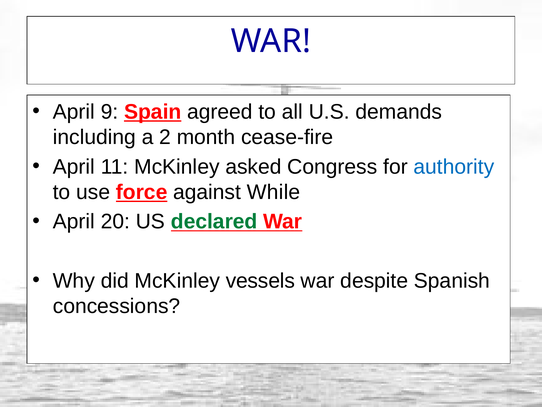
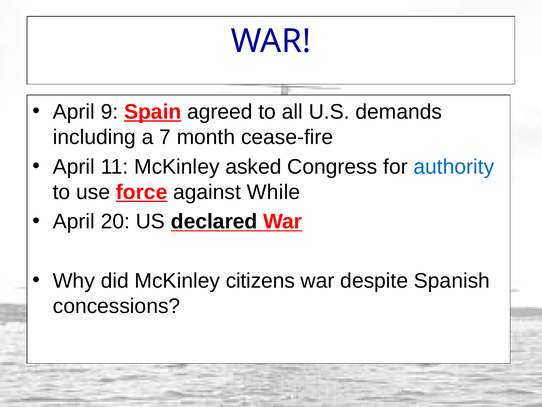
2: 2 -> 7 (165, 137)
declared colour: green -> black (214, 221)
vessels: vessels -> citizens (260, 280)
